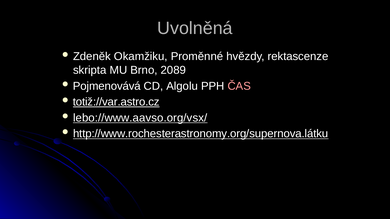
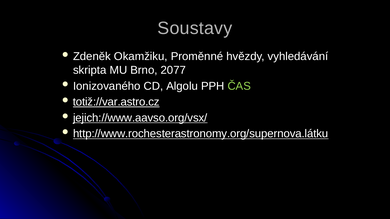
Uvolněná: Uvolněná -> Soustavy (195, 28)
rektascenze: rektascenze -> vyhledávání (298, 57)
2089: 2089 -> 2077 (173, 70)
Pojmenovává: Pojmenovává -> Ionizovaného (107, 86)
ČAS colour: pink -> light green (239, 86)
lebo://www.aavso.org/vsx/: lebo://www.aavso.org/vsx/ -> jejich://www.aavso.org/vsx/ (140, 118)
